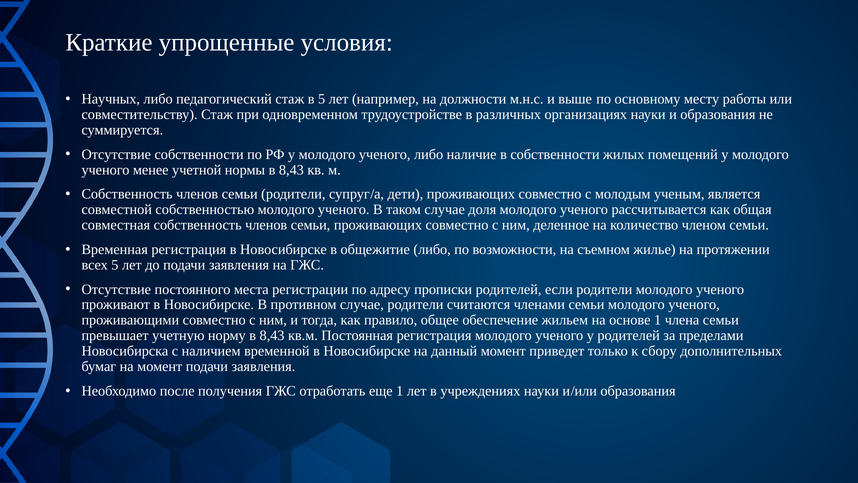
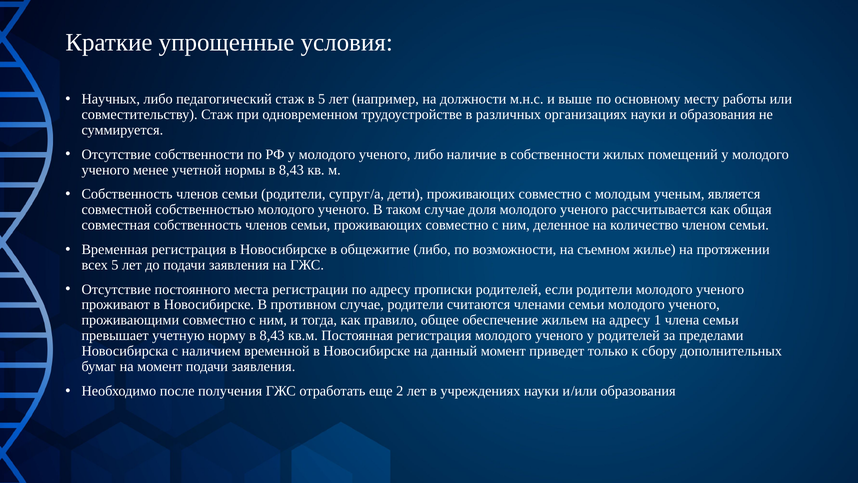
на основе: основе -> адресу (630, 320)
еще 1: 1 -> 2 (400, 391)
